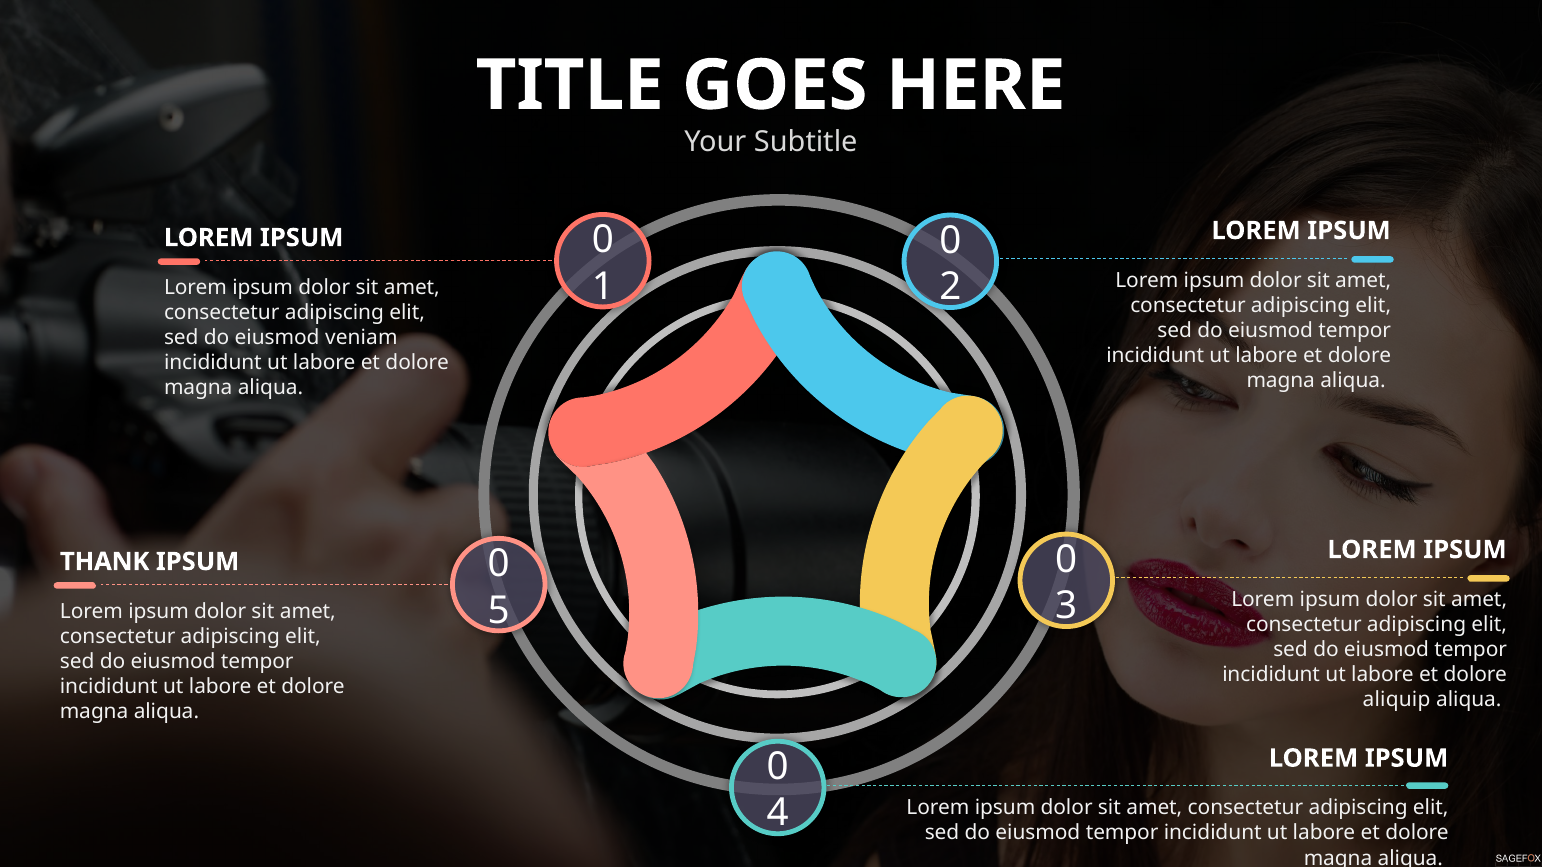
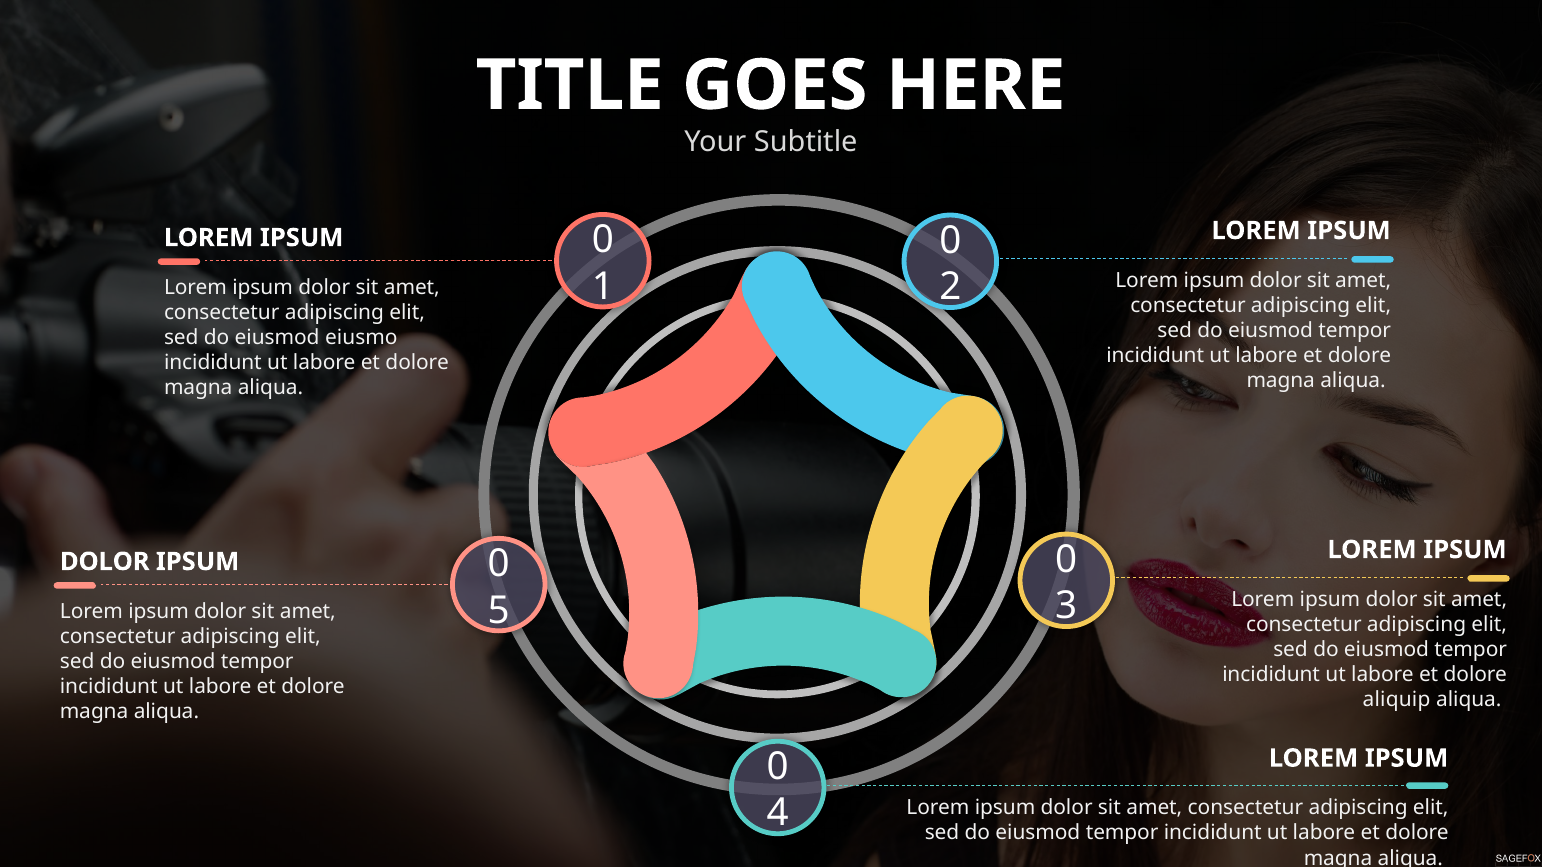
veniam: veniam -> eiusmo (361, 338)
THANK: THANK -> DOLOR (105, 562)
